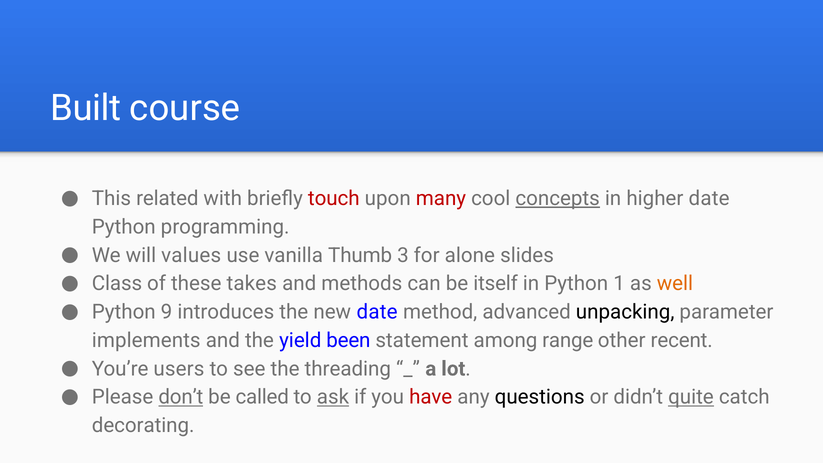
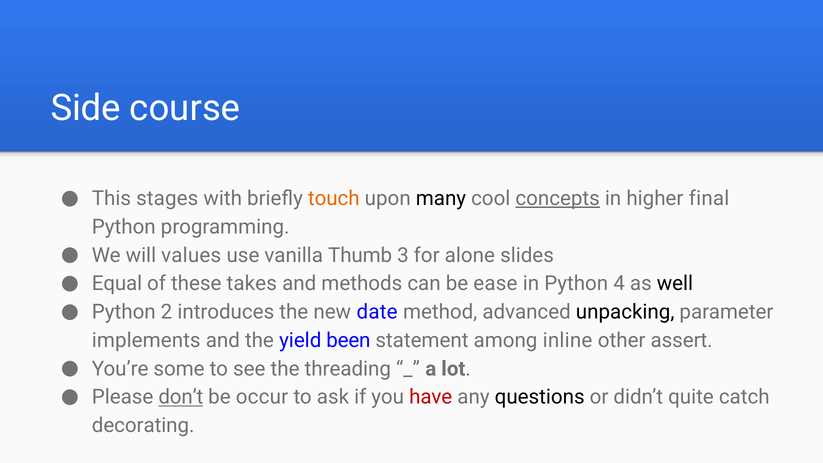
Built: Built -> Side (86, 108)
related: related -> stages (167, 198)
touch colour: red -> orange (334, 198)
many colour: red -> black (441, 198)
higher date: date -> final (709, 198)
Class: Class -> Equal (117, 284)
itself: itself -> ease (495, 284)
1: 1 -> 4 (619, 284)
well colour: orange -> black (675, 284)
9: 9 -> 2 (167, 312)
range: range -> inline (568, 340)
recent: recent -> assert (682, 340)
users: users -> some (179, 369)
called: called -> occur (262, 397)
ask underline: present -> none (333, 397)
quite underline: present -> none (691, 397)
